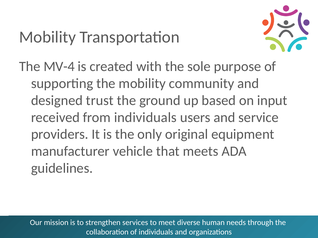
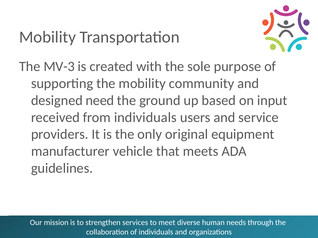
MV-4: MV-4 -> MV-3 (59, 67)
trust: trust -> need (100, 101)
